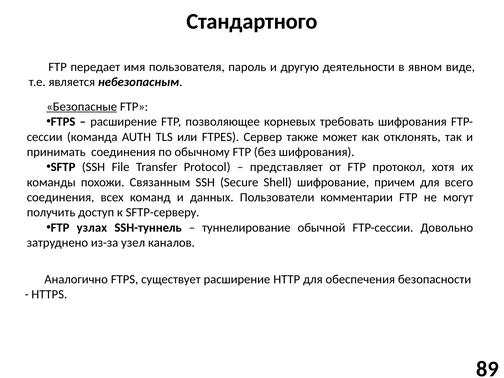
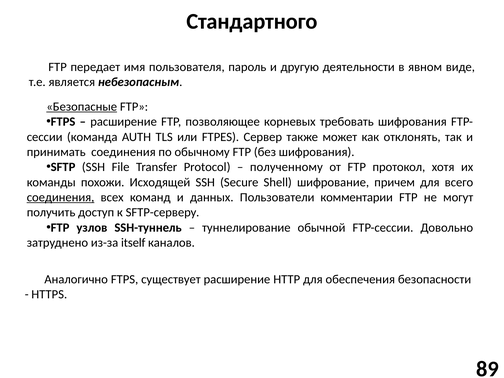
представляет: представляет -> полученному (286, 167)
Связанным: Связанным -> Исходящей (160, 182)
соединения underline: none -> present (61, 197)
узлах: узлах -> узлов (92, 228)
узел: узел -> itself (133, 243)
